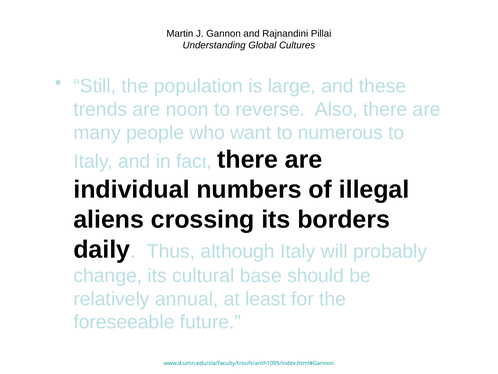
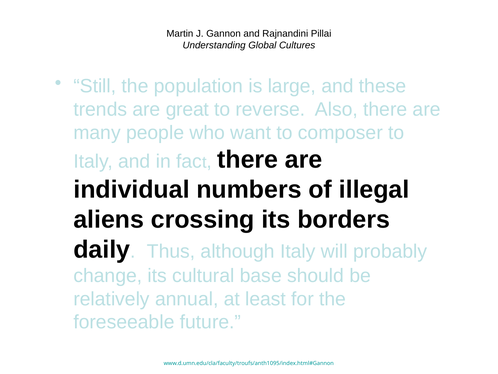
noon: noon -> great (187, 109)
numerous: numerous -> composer (340, 133)
